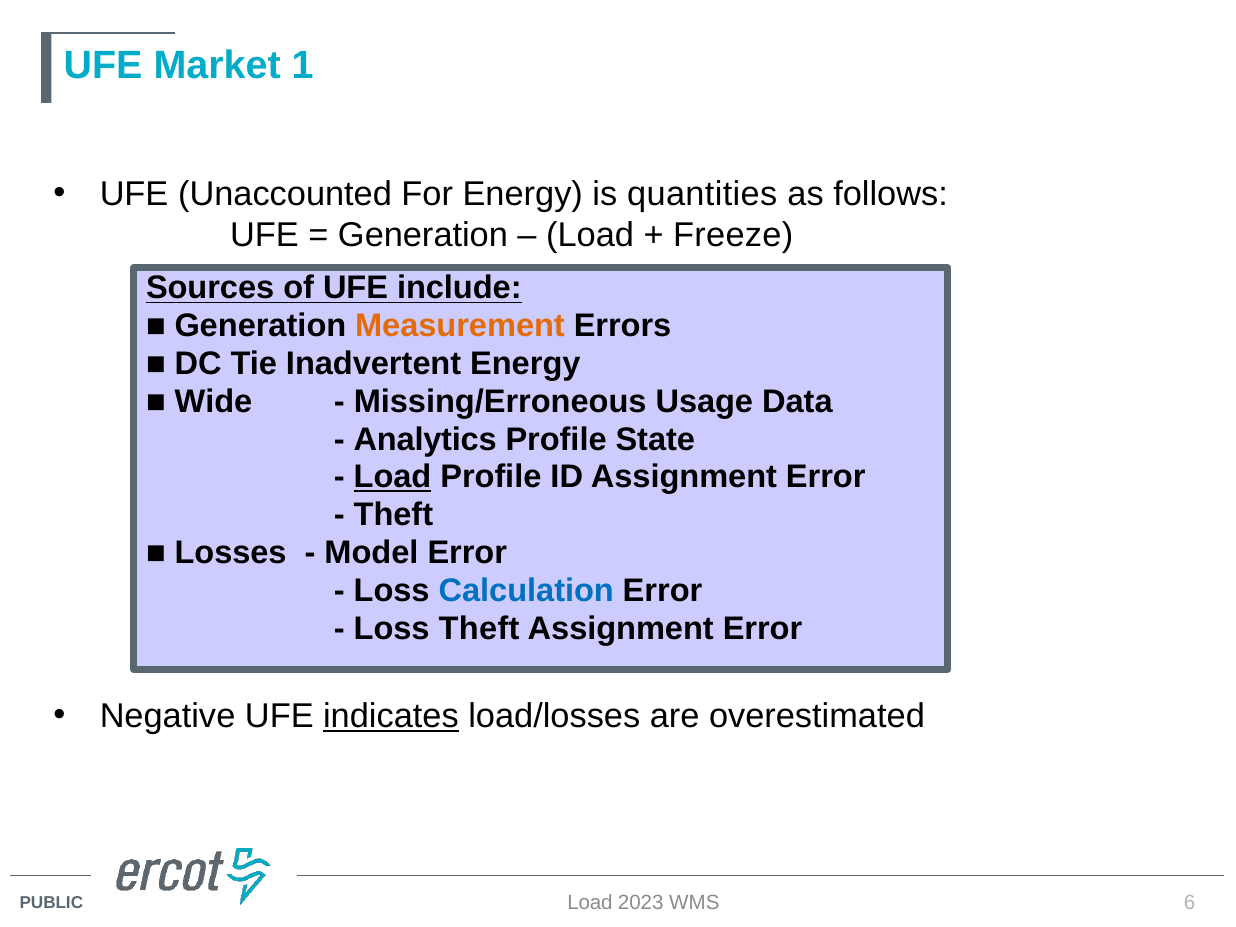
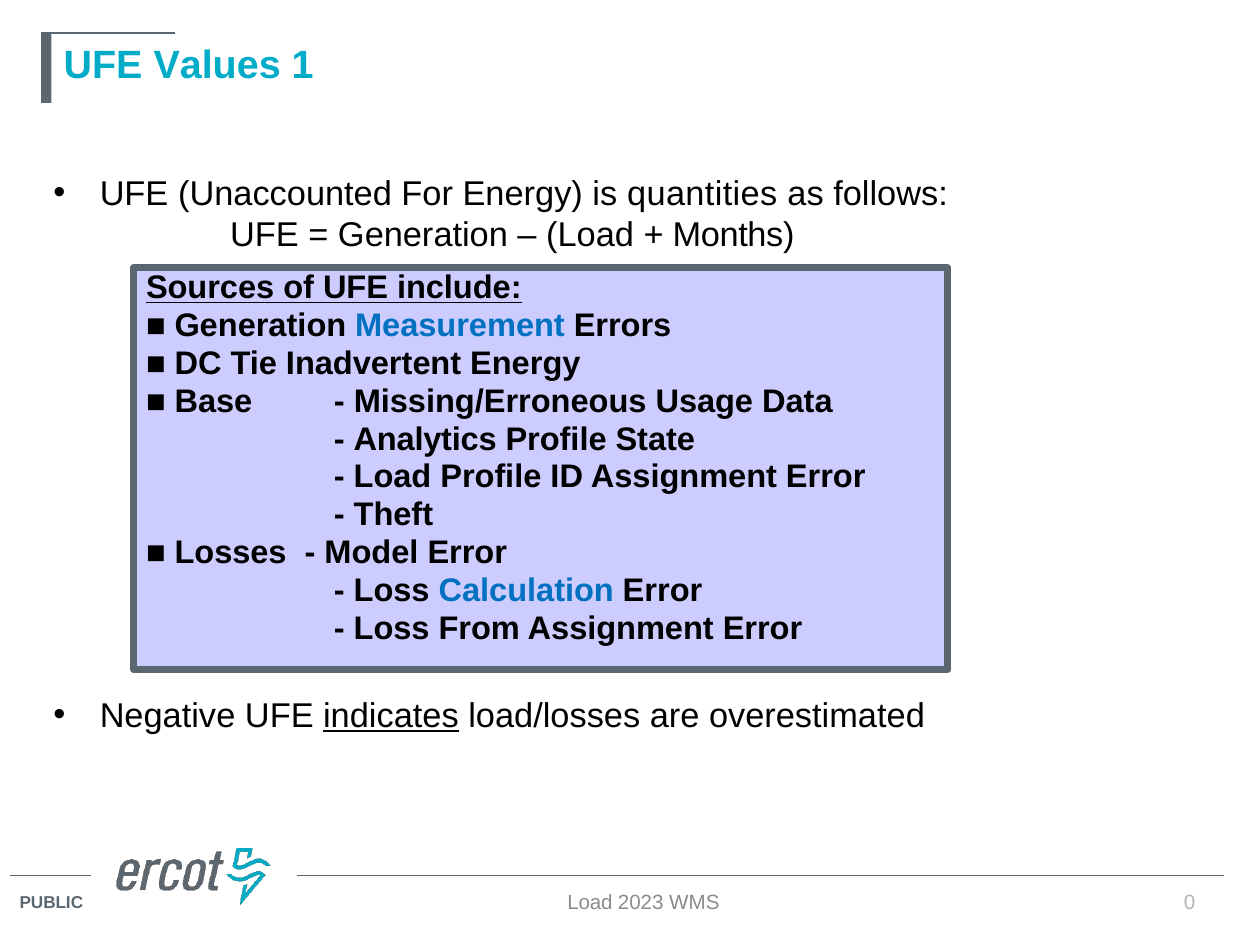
Market: Market -> Values (217, 65)
Freeze: Freeze -> Months (734, 235)
Measurement colour: orange -> blue (460, 326)
Wide: Wide -> Base (213, 402)
Load underline: present -> none (393, 477)
Loss Theft: Theft -> From (479, 628)
6: 6 -> 0 (1190, 903)
